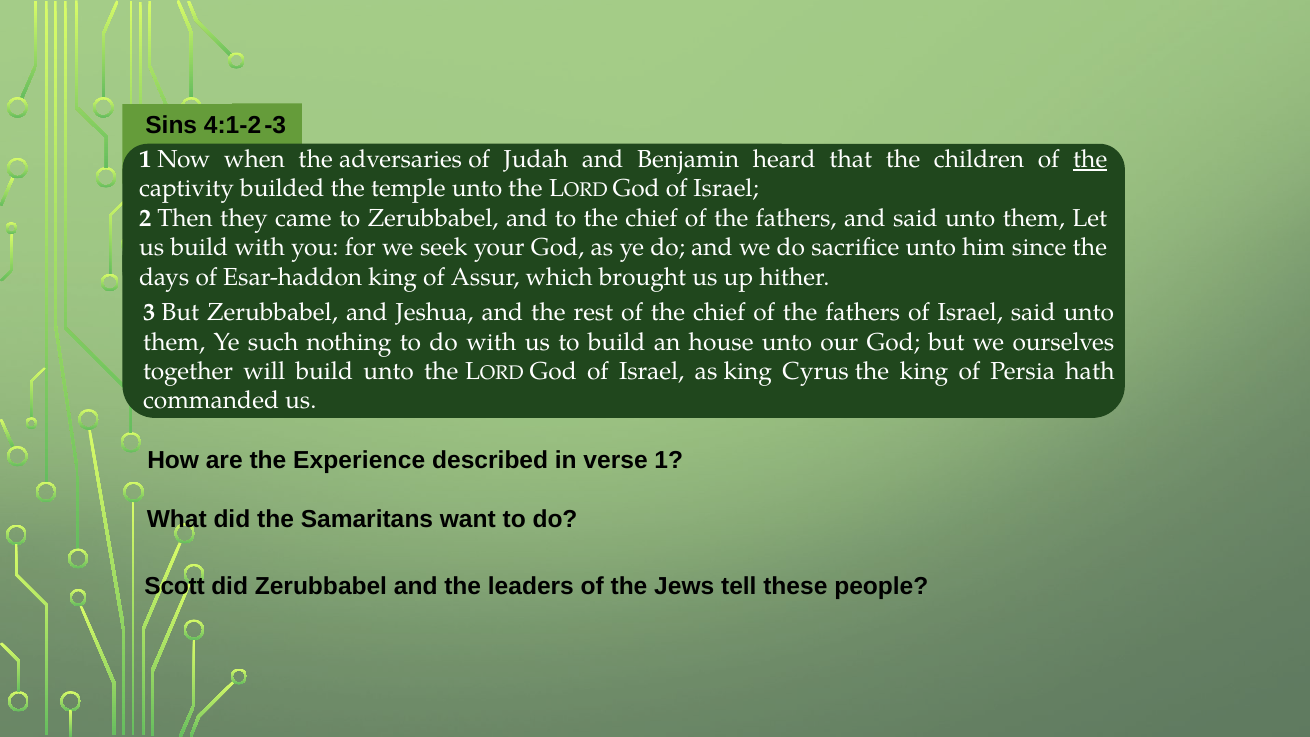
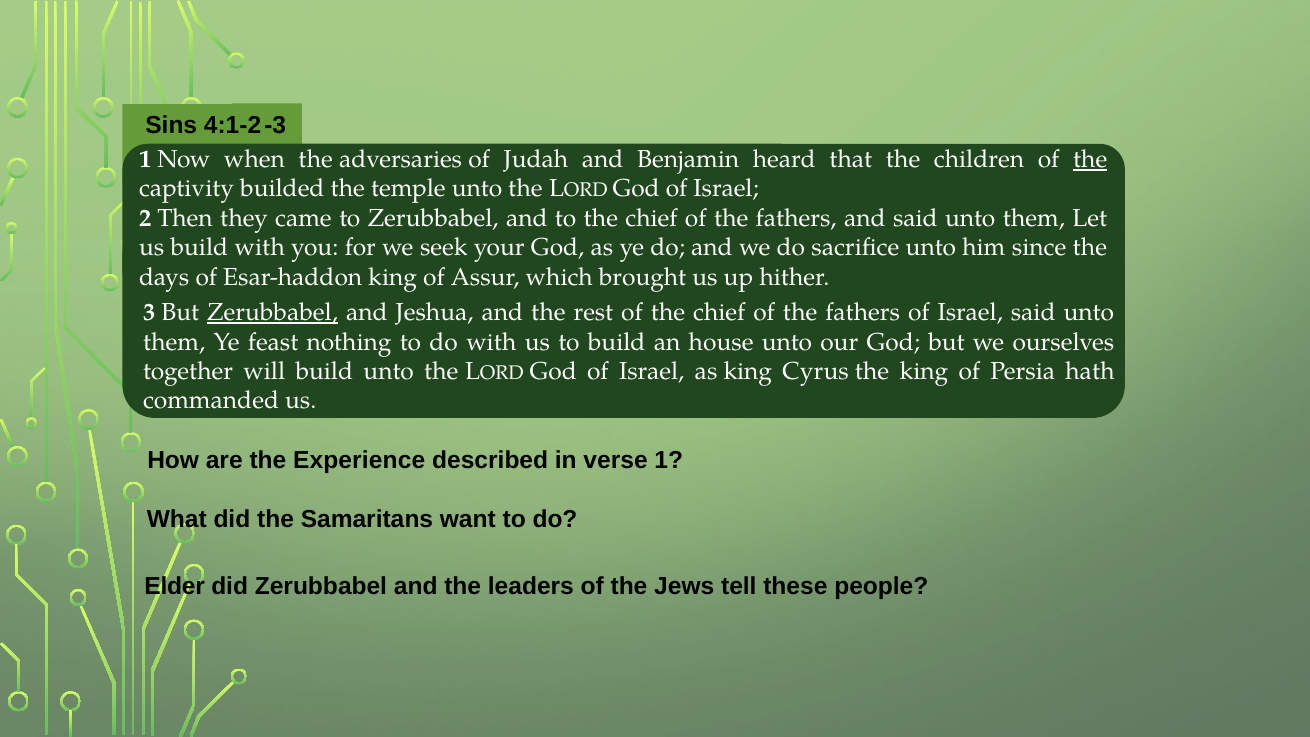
Zerubbabel underline: none -> present (273, 312)
such: such -> feast (273, 342)
Scott: Scott -> Elder (175, 586)
